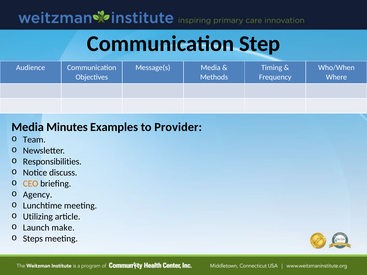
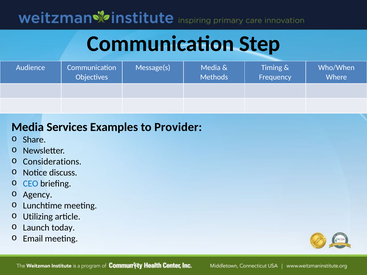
Minutes: Minutes -> Services (67, 127)
Team: Team -> Share (34, 140)
Responsibilities: Responsibilities -> Considerations (52, 162)
CEO colour: orange -> blue (31, 184)
make: make -> today (63, 228)
Steps: Steps -> Email (33, 239)
